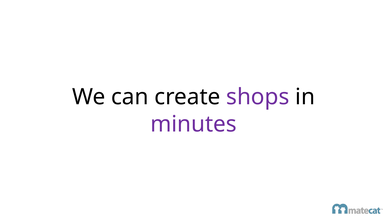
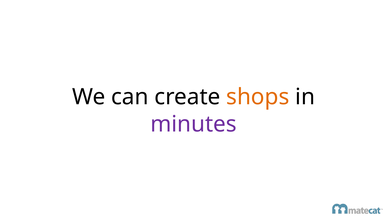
shops colour: purple -> orange (258, 97)
